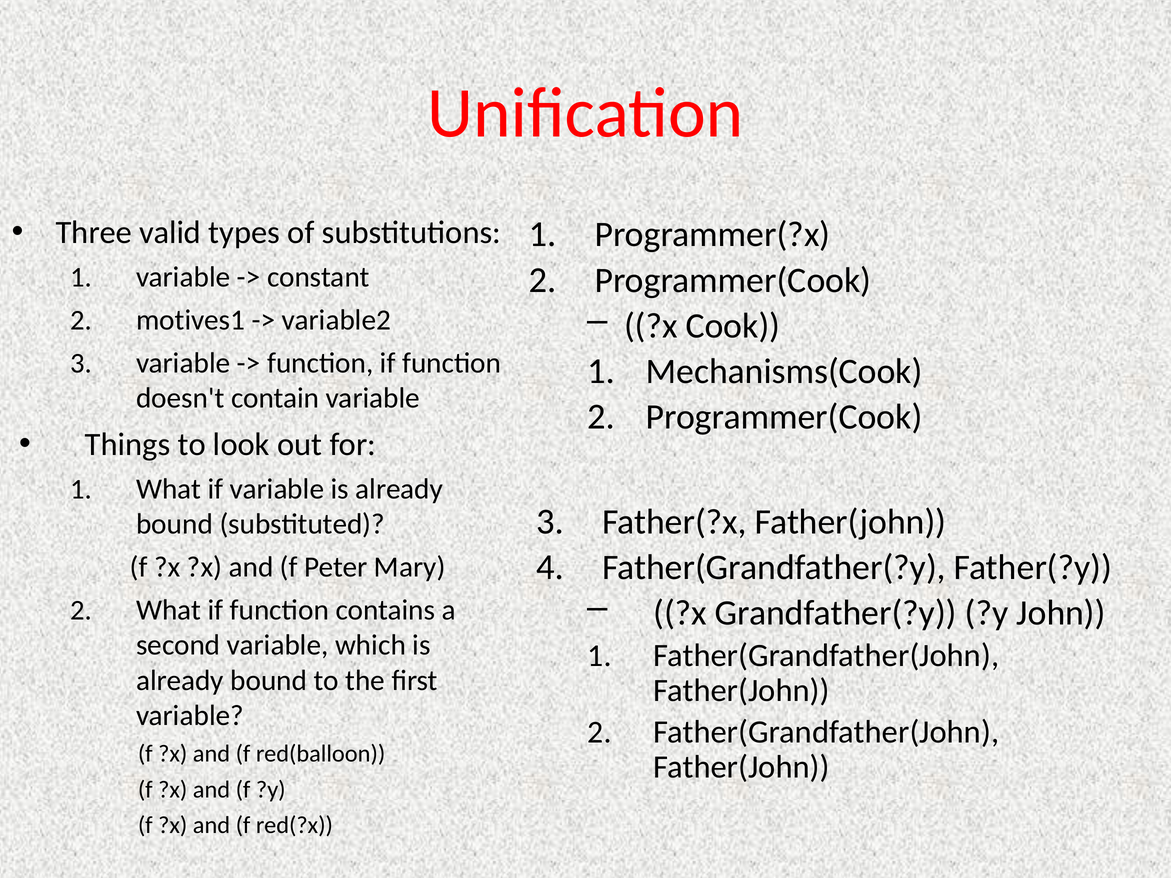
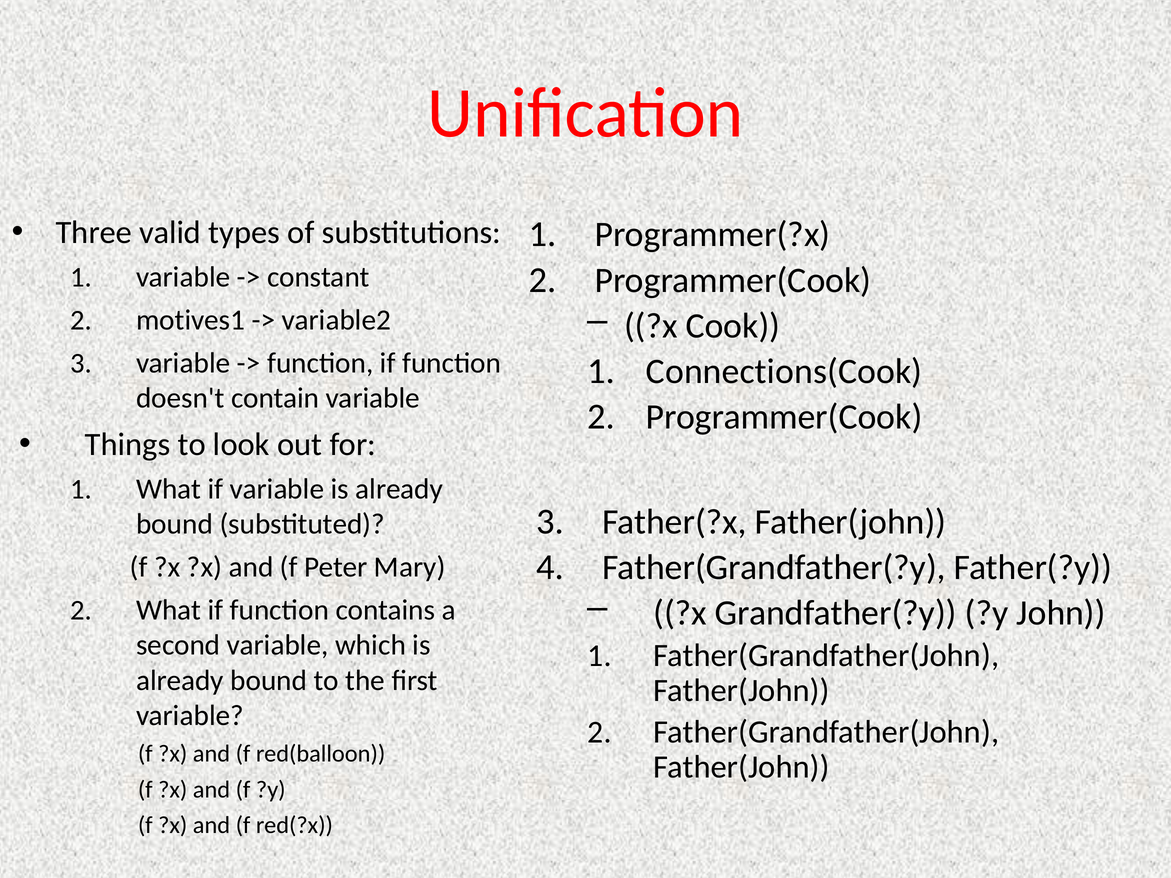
Mechanisms(Cook: Mechanisms(Cook -> Connections(Cook (784, 372)
